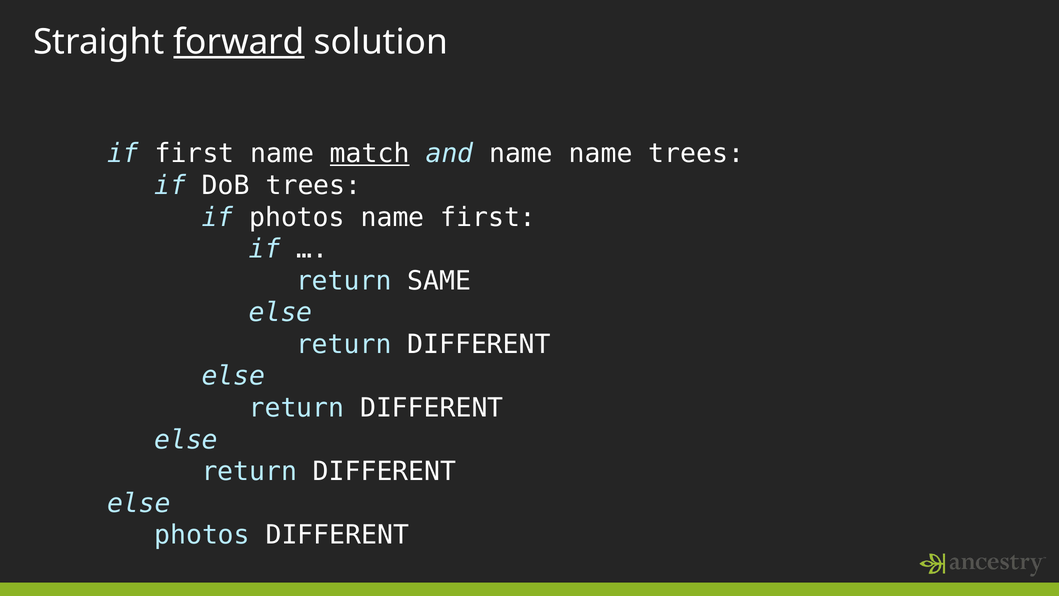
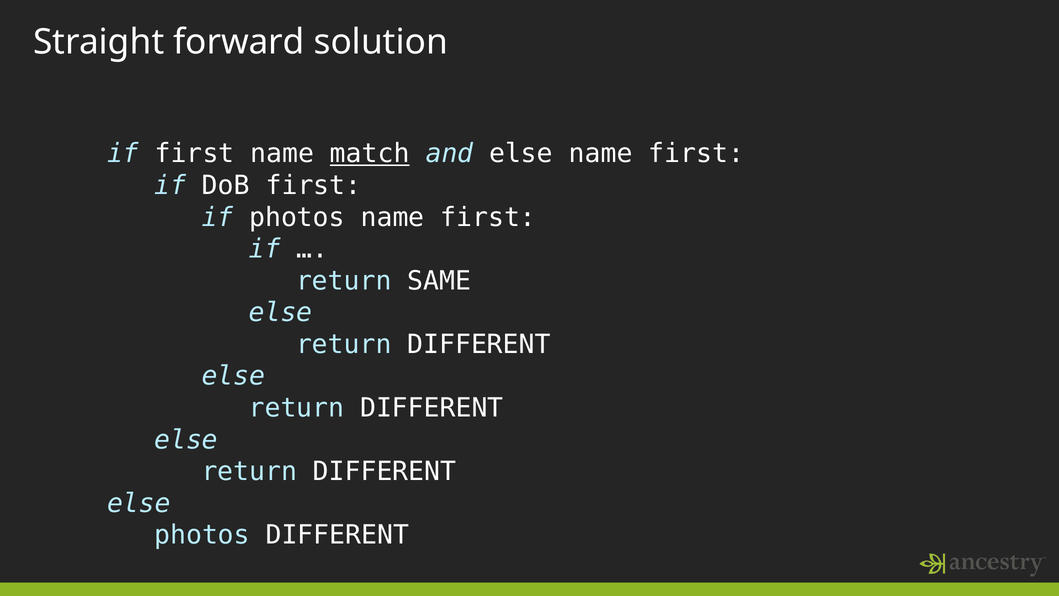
forward underline: present -> none (239, 42)
and name: name -> else (521, 154)
trees: trees -> first (696, 154)
DoB trees: trees -> first (313, 185)
